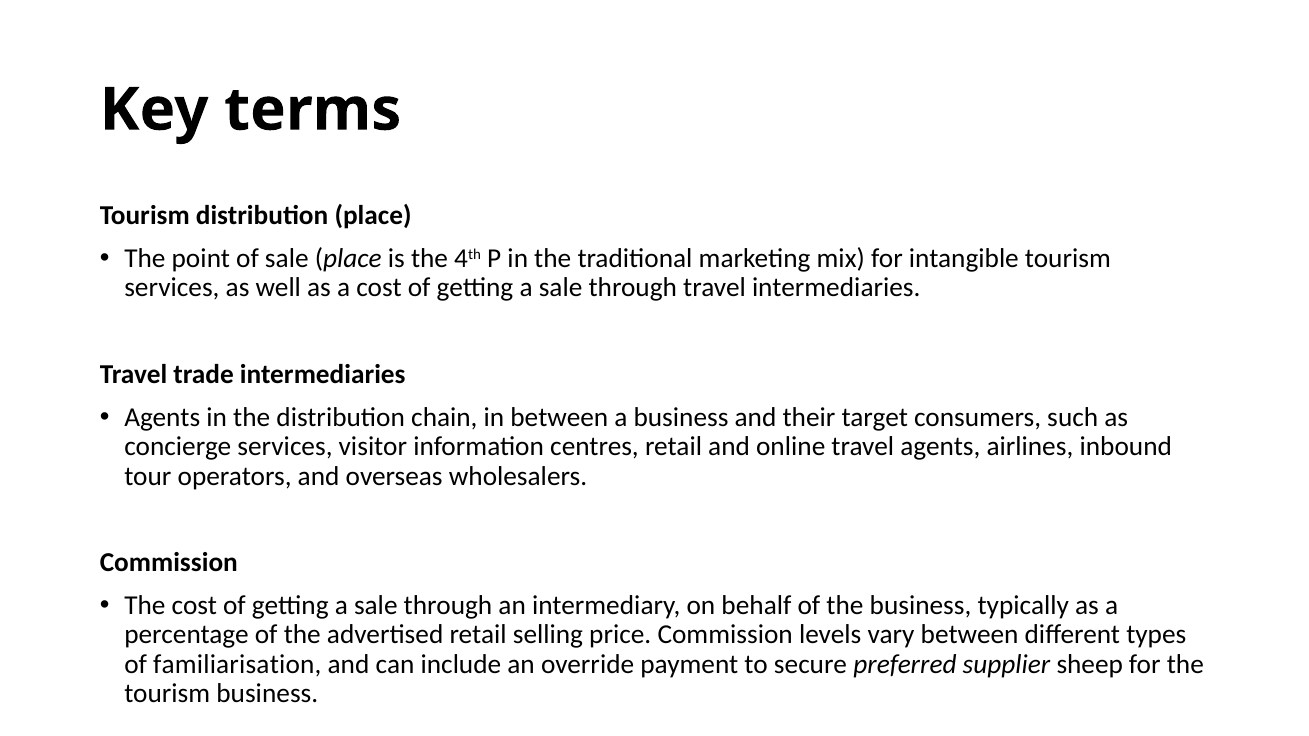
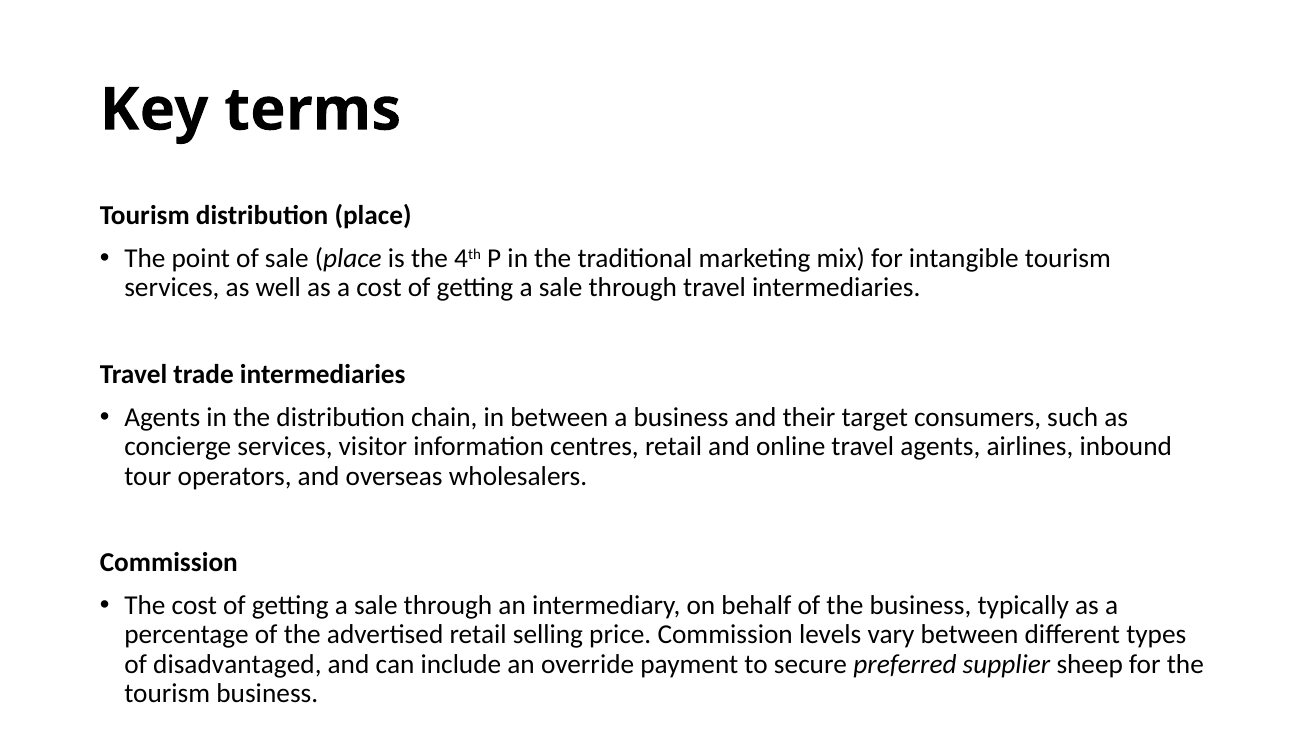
familiarisation: familiarisation -> disadvantaged (237, 664)
